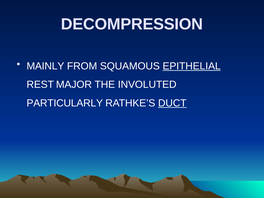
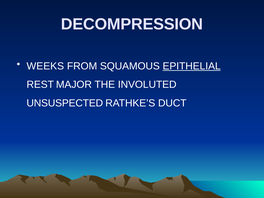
MAINLY: MAINLY -> WEEKS (45, 66)
PARTICULARLY: PARTICULARLY -> UNSUSPECTED (65, 103)
DUCT underline: present -> none (172, 103)
